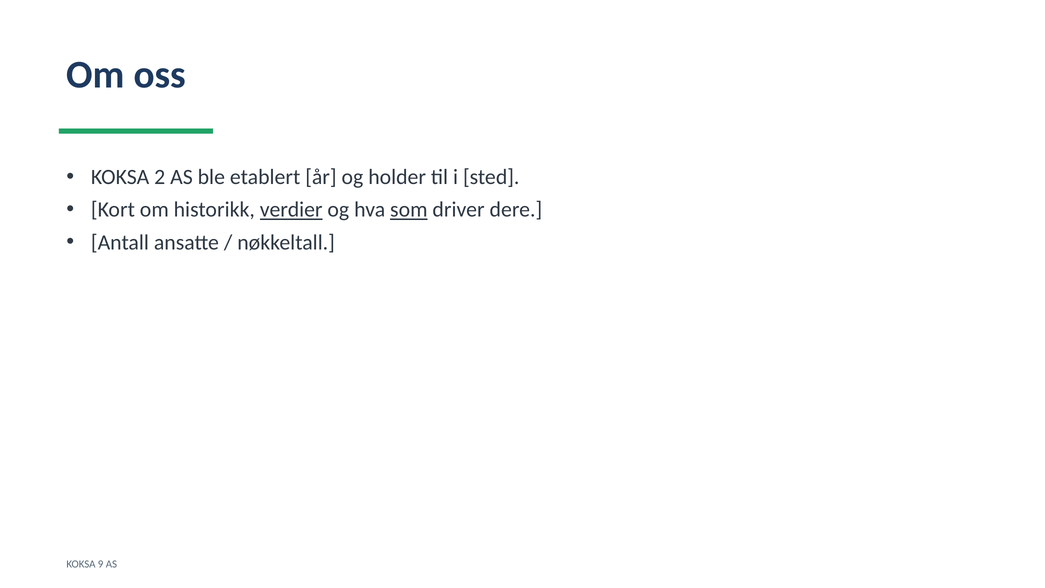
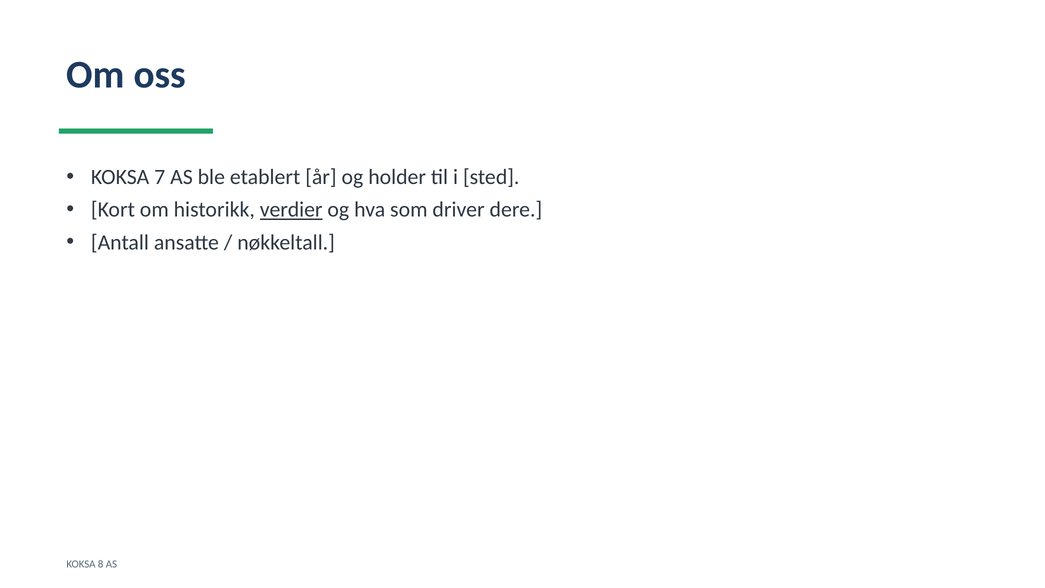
2: 2 -> 7 (160, 177)
som underline: present -> none (409, 210)
9: 9 -> 8 (101, 564)
